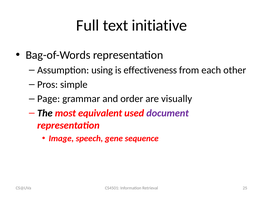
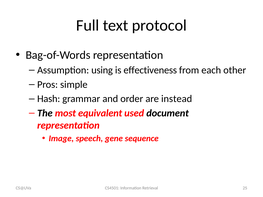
initiative: initiative -> protocol (159, 25)
Page: Page -> Hash (49, 99)
visually: visually -> instead (177, 99)
document colour: purple -> black (168, 113)
